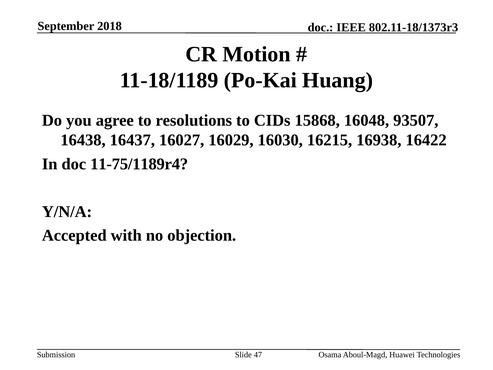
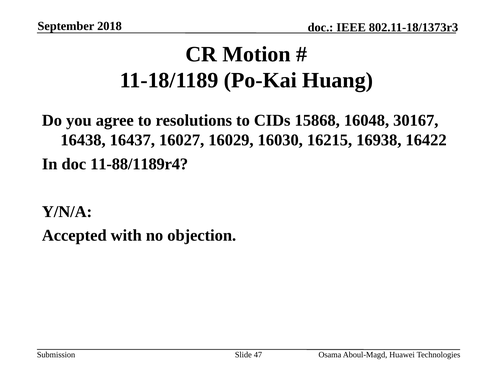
93507: 93507 -> 30167 (416, 120)
11-75/1189r4: 11-75/1189r4 -> 11-88/1189r4 (139, 164)
